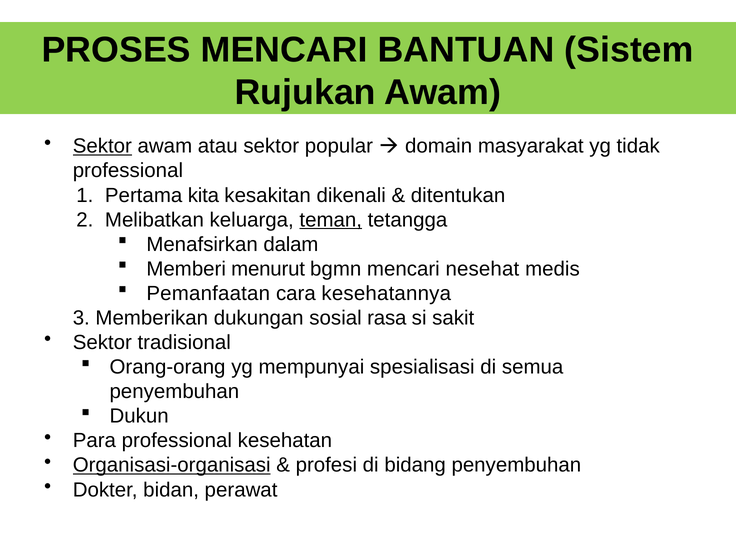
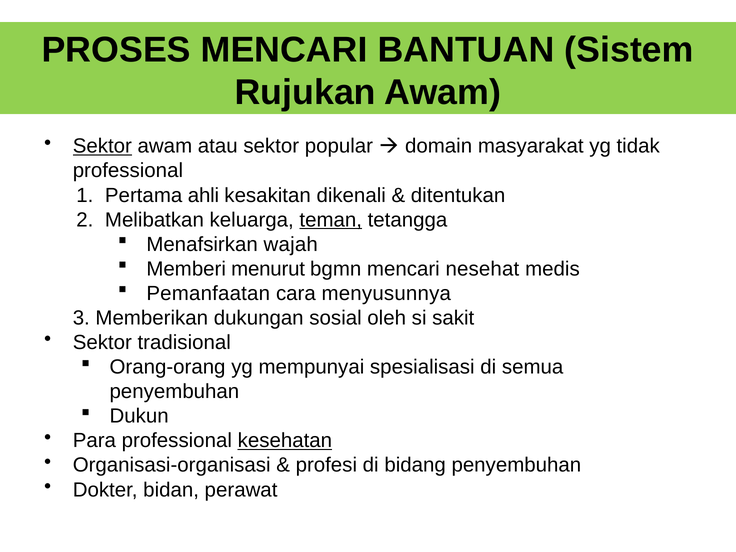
kita: kita -> ahli (203, 195)
dalam: dalam -> wajah (291, 244)
kesehatannya: kesehatannya -> menyusunnya (386, 293)
rasa: rasa -> oleh (387, 318)
kesehatan underline: none -> present (285, 441)
Organisasi-organisasi underline: present -> none (172, 465)
